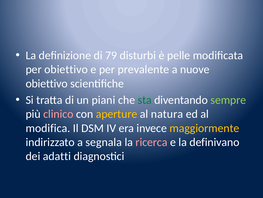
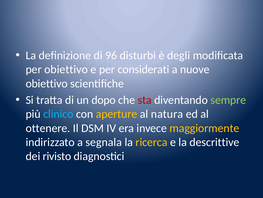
79: 79 -> 96 (111, 55)
pelle: pelle -> degli (179, 55)
prevalente: prevalente -> considerati (144, 69)
piani: piani -> dopo (104, 100)
sta colour: green -> red (145, 100)
clinico colour: pink -> light blue (58, 114)
modifica: modifica -> ottenere (48, 128)
ricerca colour: pink -> yellow (152, 142)
definivano: definivano -> descrittive (214, 142)
adatti: adatti -> rivisto (57, 156)
